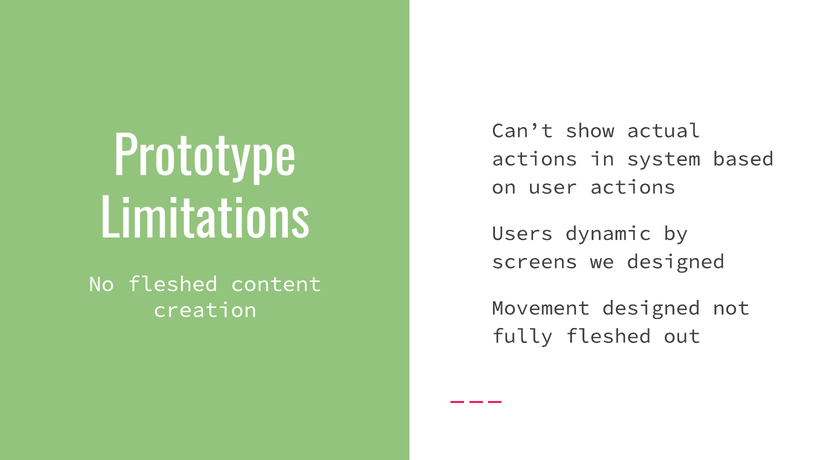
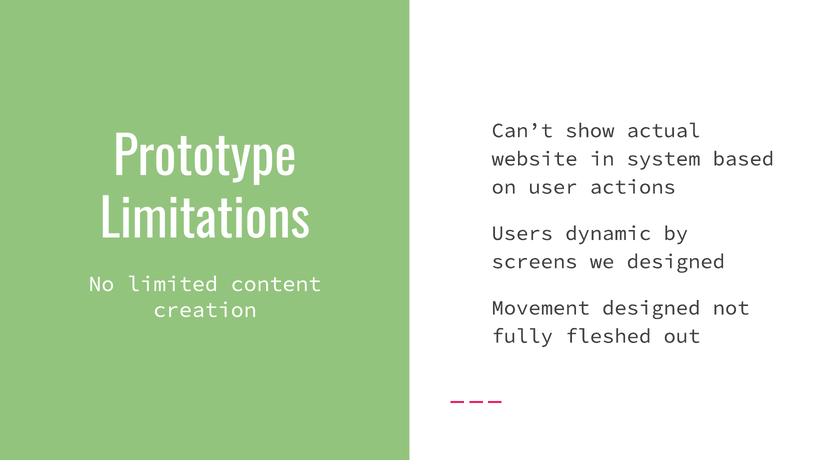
actions: actions -> website (535, 159)
No fleshed: fleshed -> limited (173, 284)
